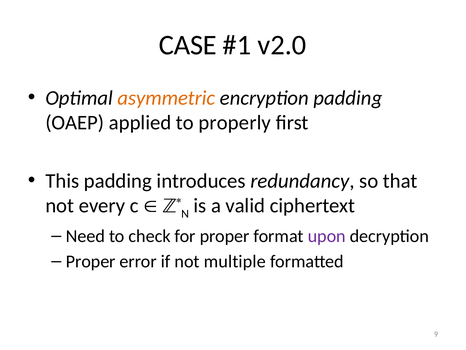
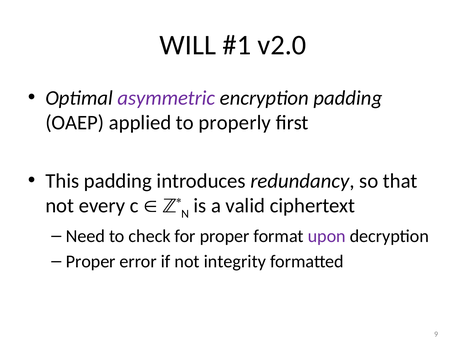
CASE: CASE -> WILL (188, 45)
asymmetric colour: orange -> purple (166, 98)
multiple: multiple -> integrity (235, 261)
